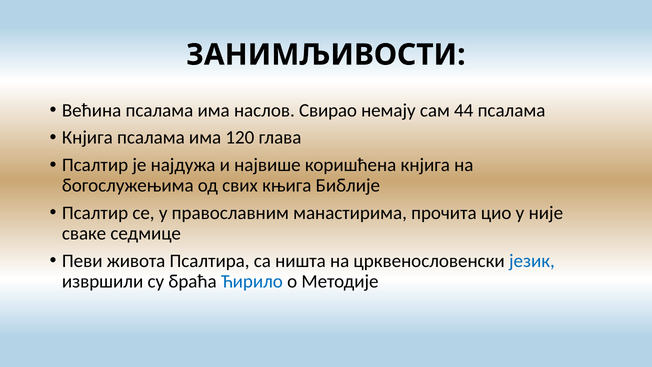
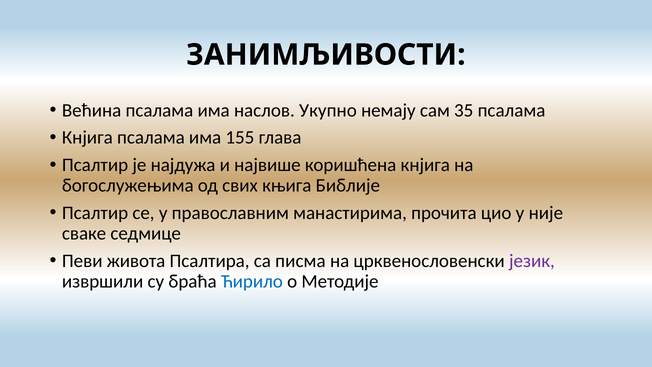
Свирао: Свирао -> Укупно (328, 110)
44: 44 -> 35 (464, 110)
120: 120 -> 155 (240, 138)
ништа: ништа -> писма (300, 261)
језик colour: blue -> purple (532, 261)
